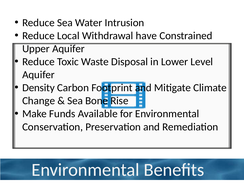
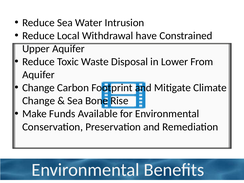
Level: Level -> From (202, 62)
Density: Density -> Change (38, 88)
